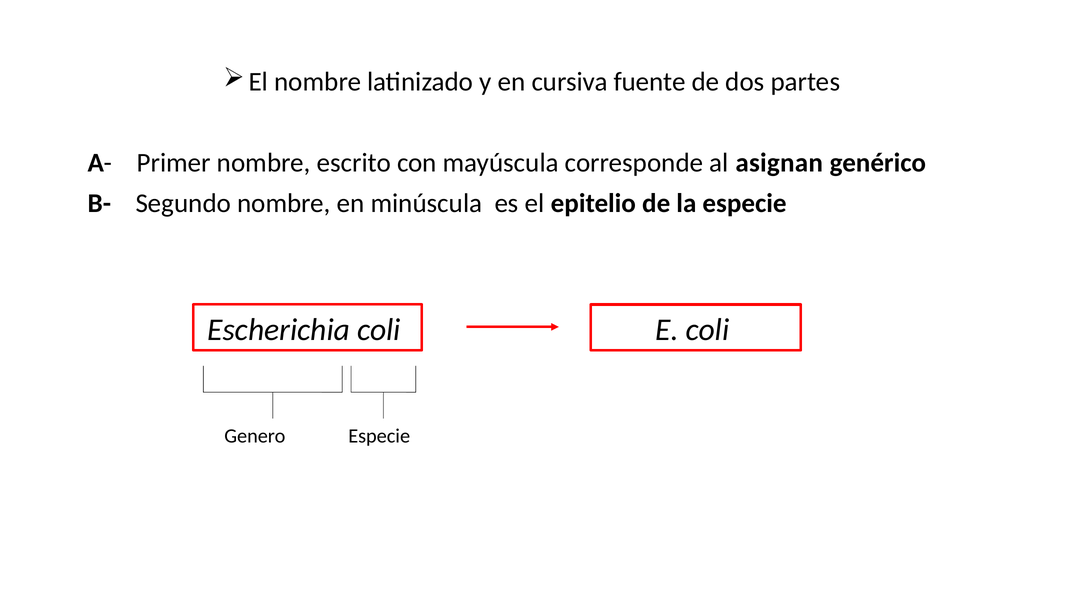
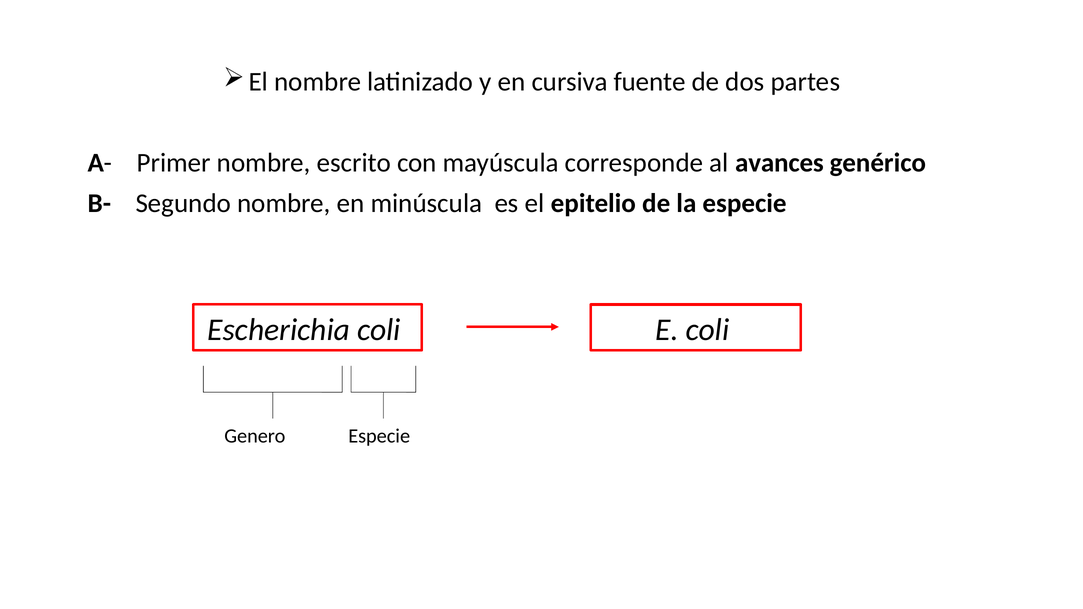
asignan: asignan -> avances (779, 163)
